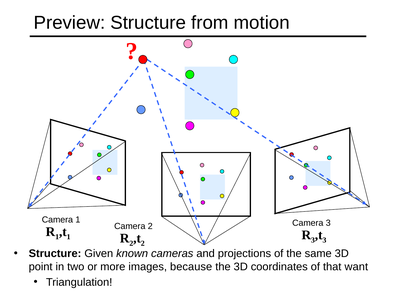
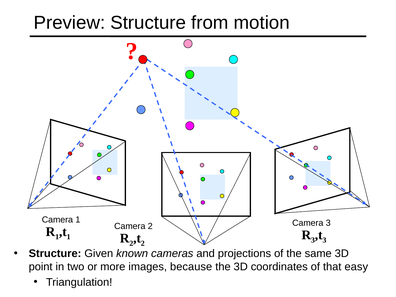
want: want -> easy (356, 267)
